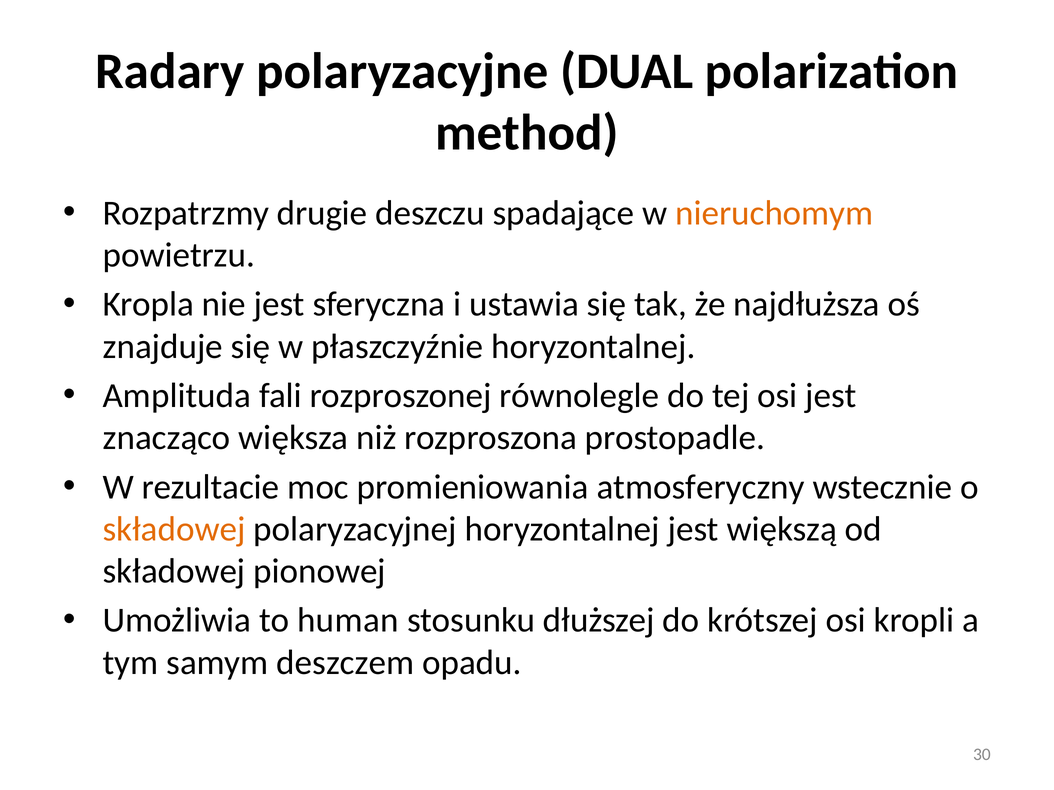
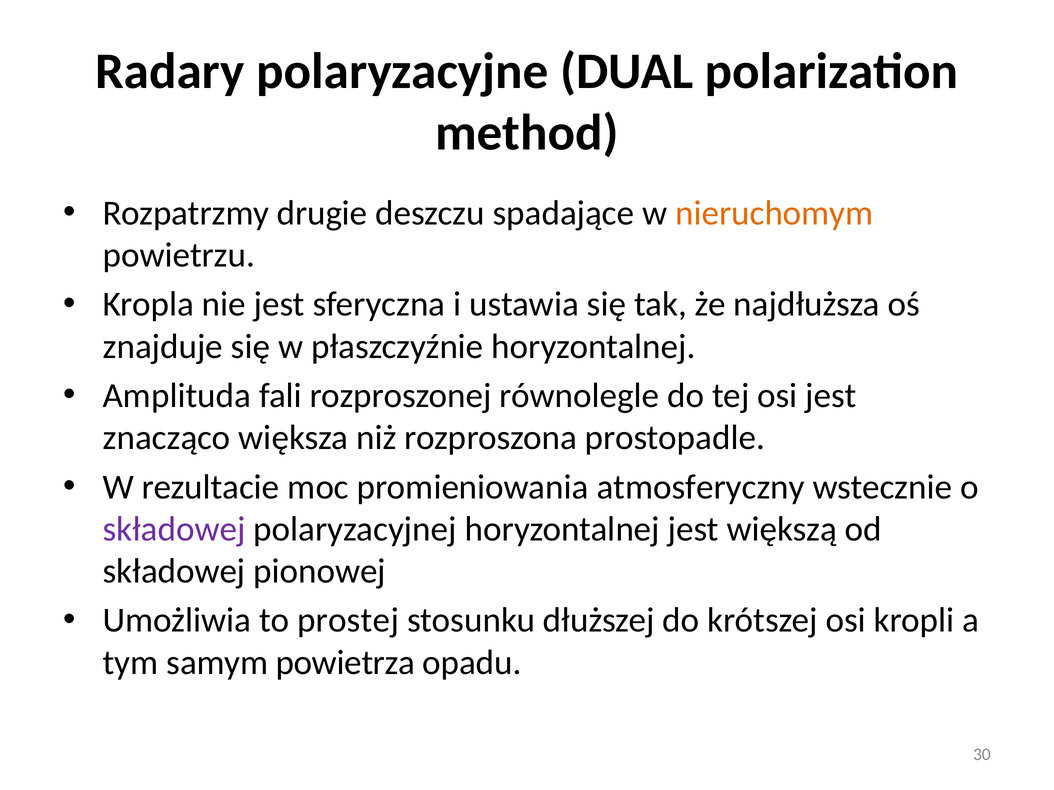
składowej colour: orange -> purple (174, 529)
human: human -> prostej (348, 621)
deszczem: deszczem -> powietrza (345, 663)
